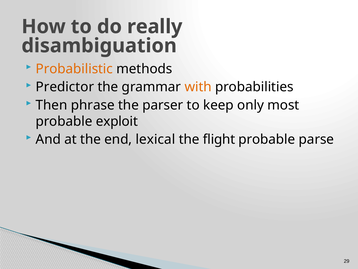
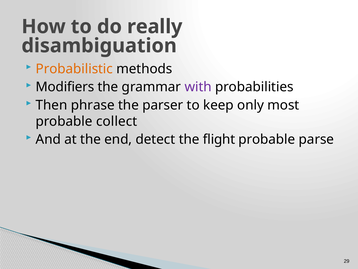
Predictor: Predictor -> Modifiers (65, 87)
with colour: orange -> purple (198, 87)
exploit: exploit -> collect (117, 121)
lexical: lexical -> detect (155, 139)
